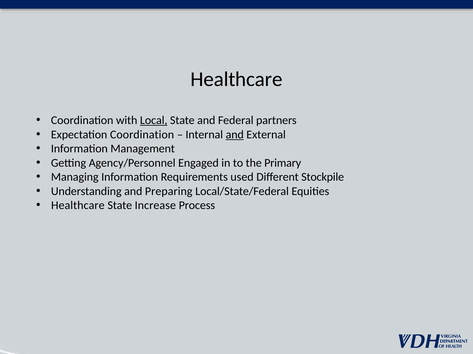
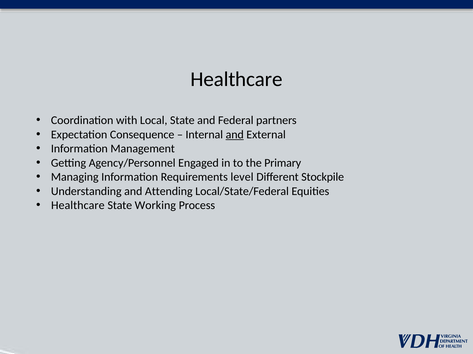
Local underline: present -> none (154, 121)
Expectation Coordination: Coordination -> Consequence (142, 135)
used: used -> level (242, 177)
Preparing: Preparing -> Attending (169, 192)
Increase: Increase -> Working (155, 206)
